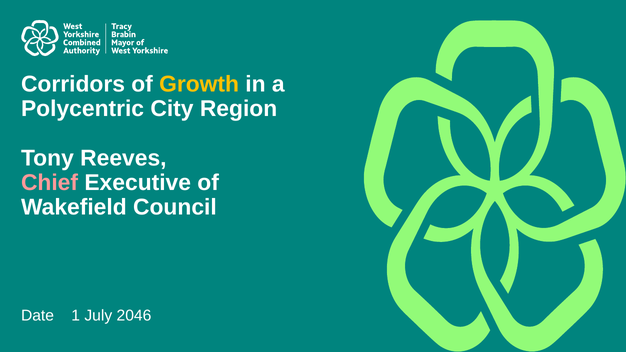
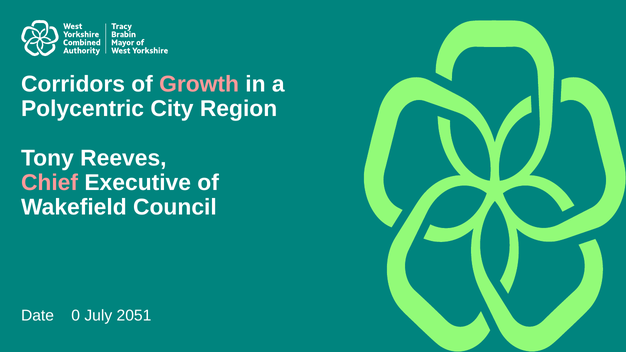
Growth colour: yellow -> pink (199, 84)
1: 1 -> 0 (76, 316)
2046: 2046 -> 2051 (134, 316)
